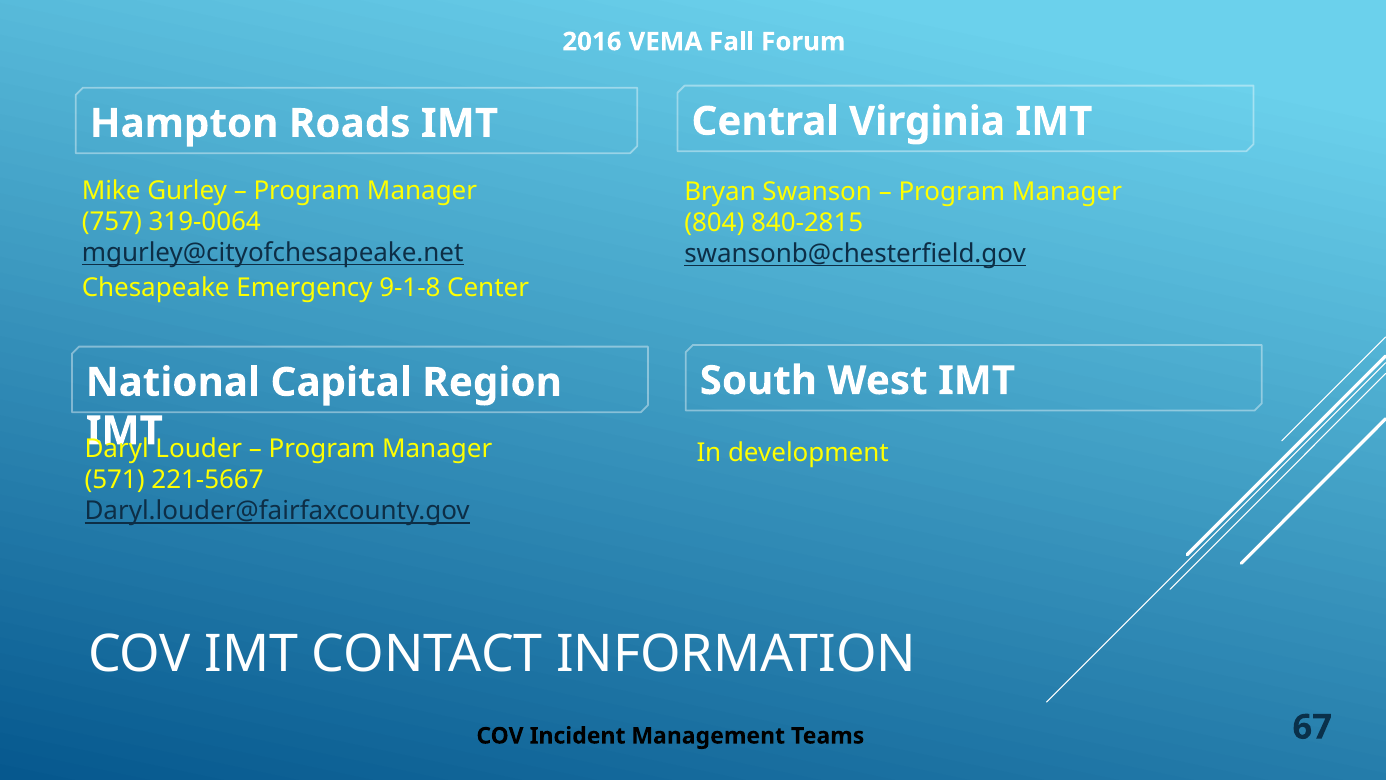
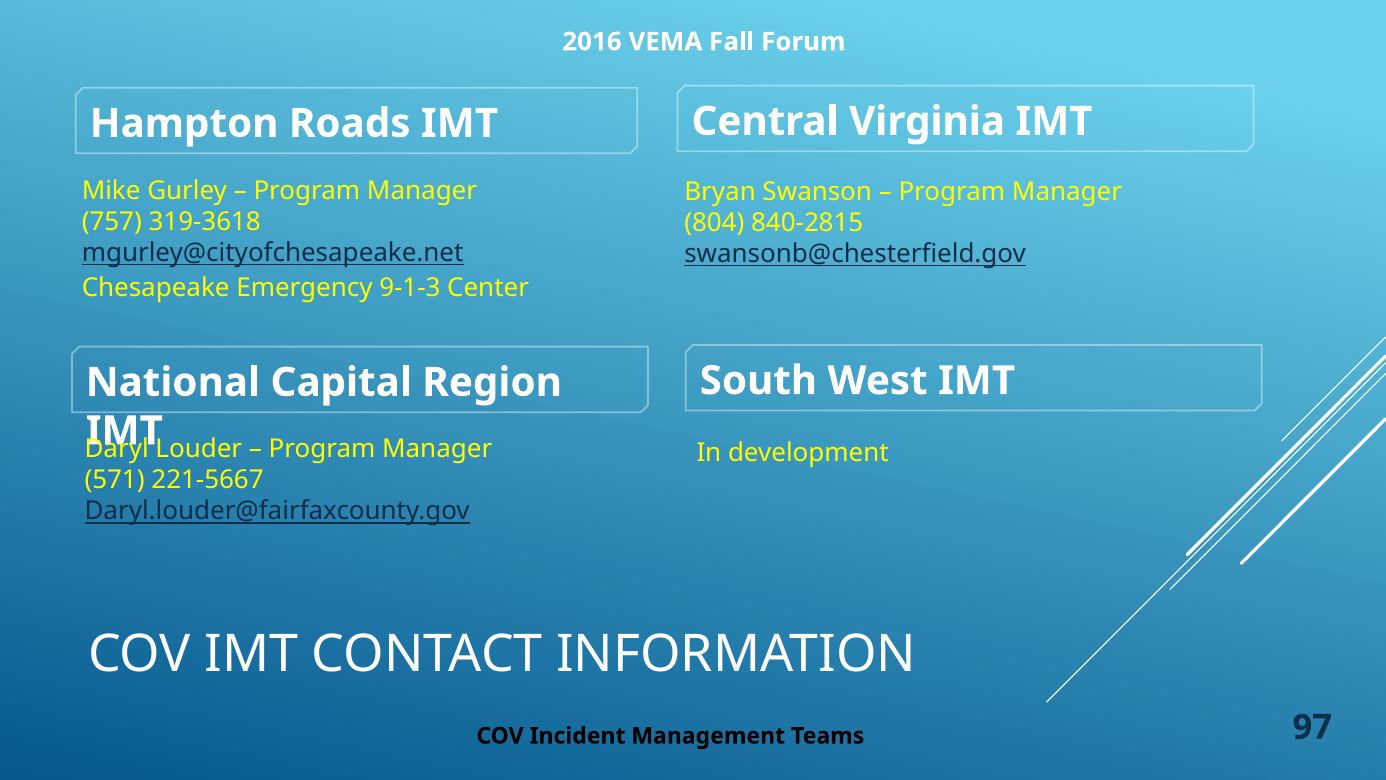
319-0064: 319-0064 -> 319-3618 (205, 222)
9-1-8: 9-1-8 -> 9-1-3 (410, 288)
67: 67 -> 97 (1312, 727)
